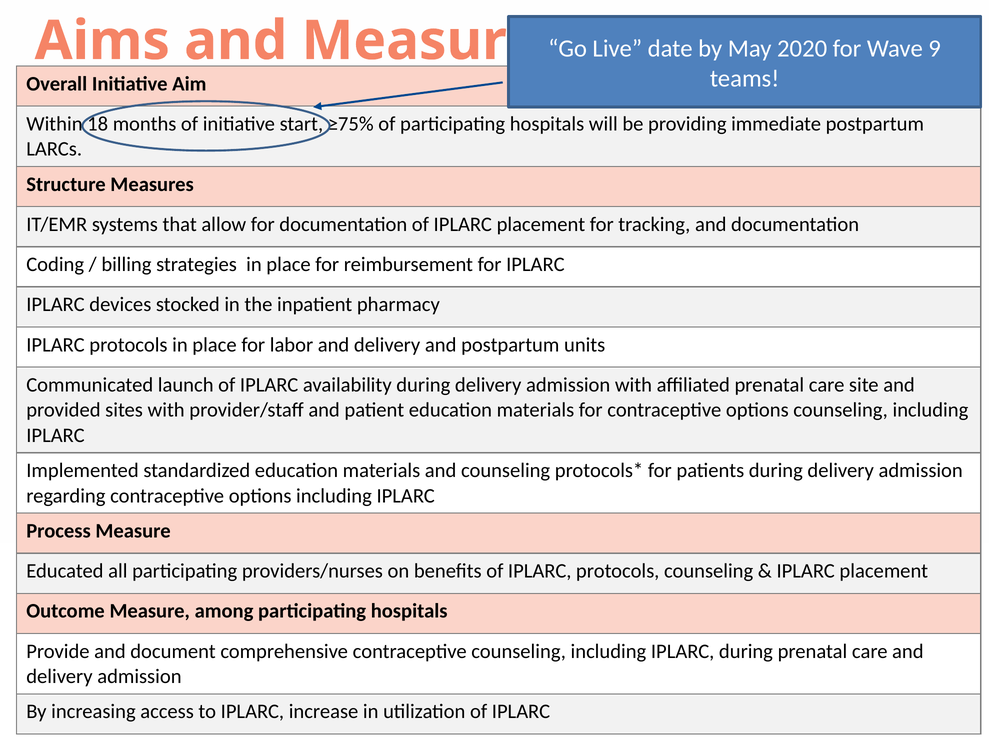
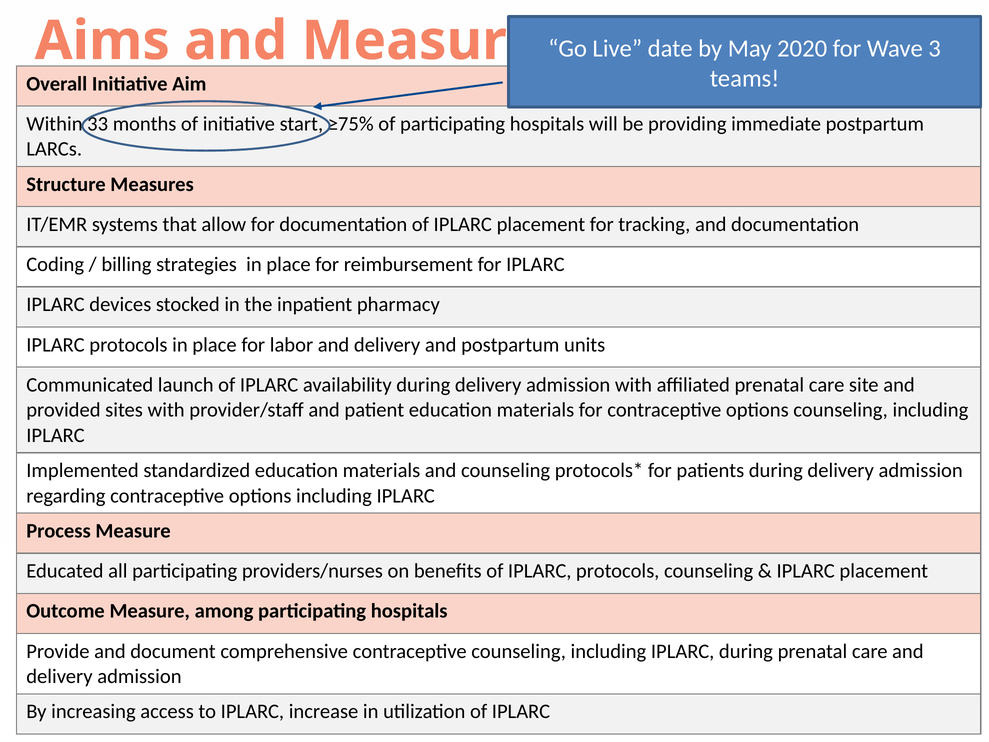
9: 9 -> 3 (935, 49)
18: 18 -> 33 (98, 124)
